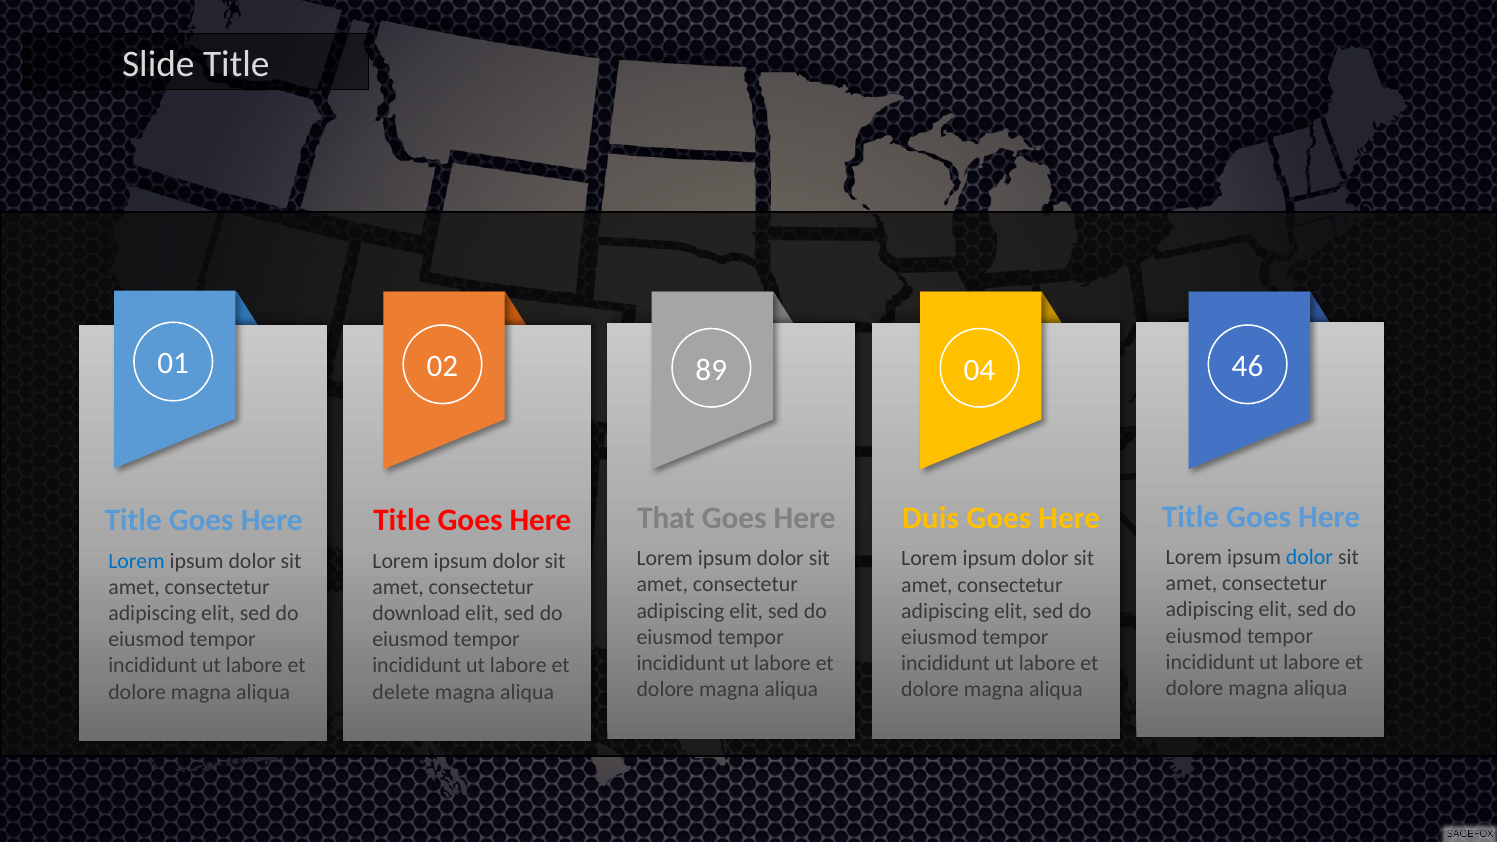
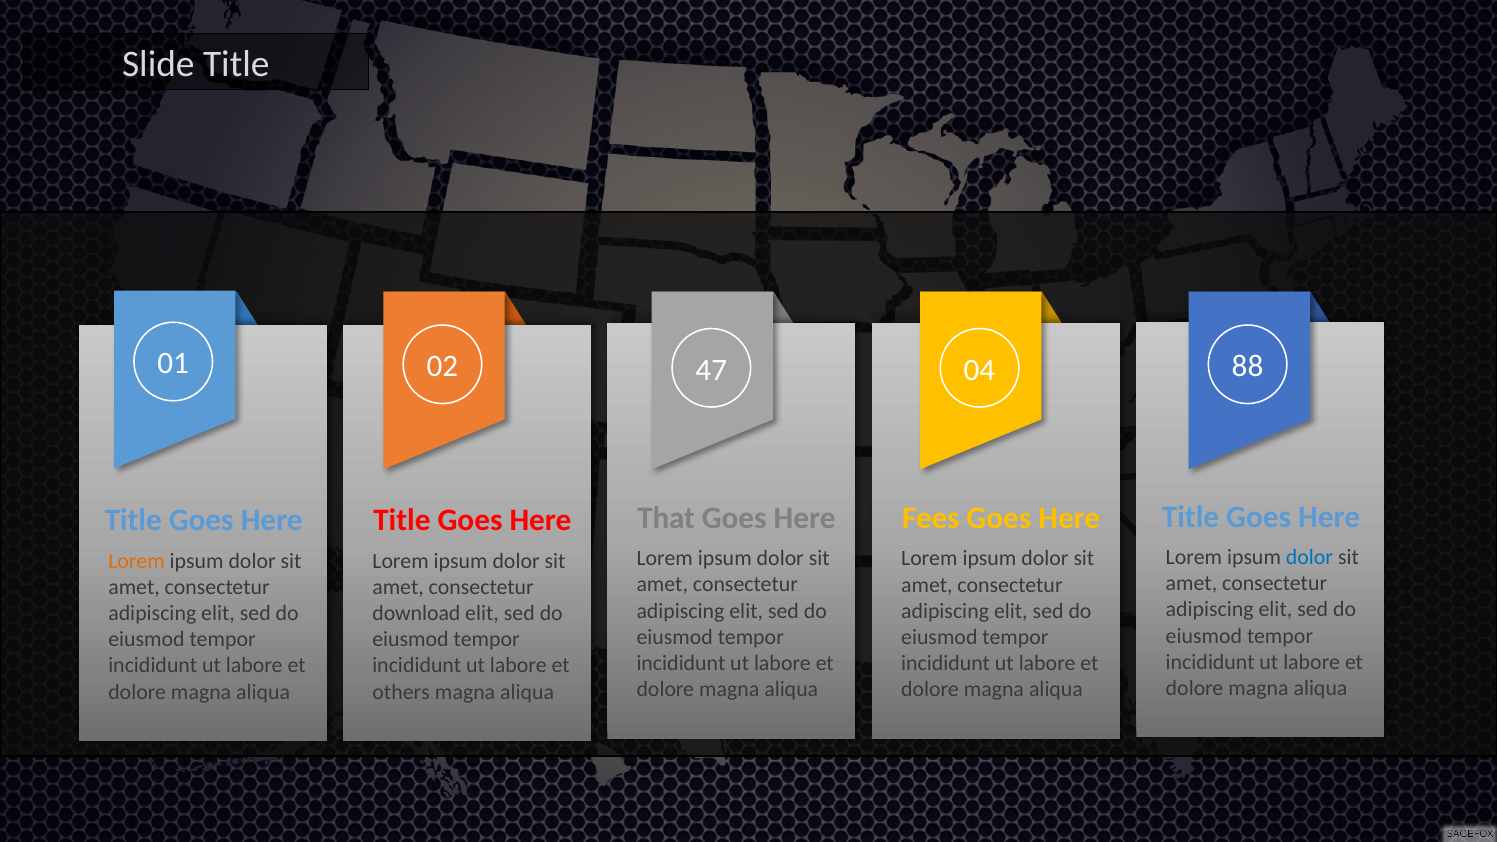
89: 89 -> 47 (711, 370)
46: 46 -> 88 (1248, 366)
Duis: Duis -> Fees (931, 518)
Lorem colour: blue -> orange (137, 561)
delete: delete -> others (401, 692)
